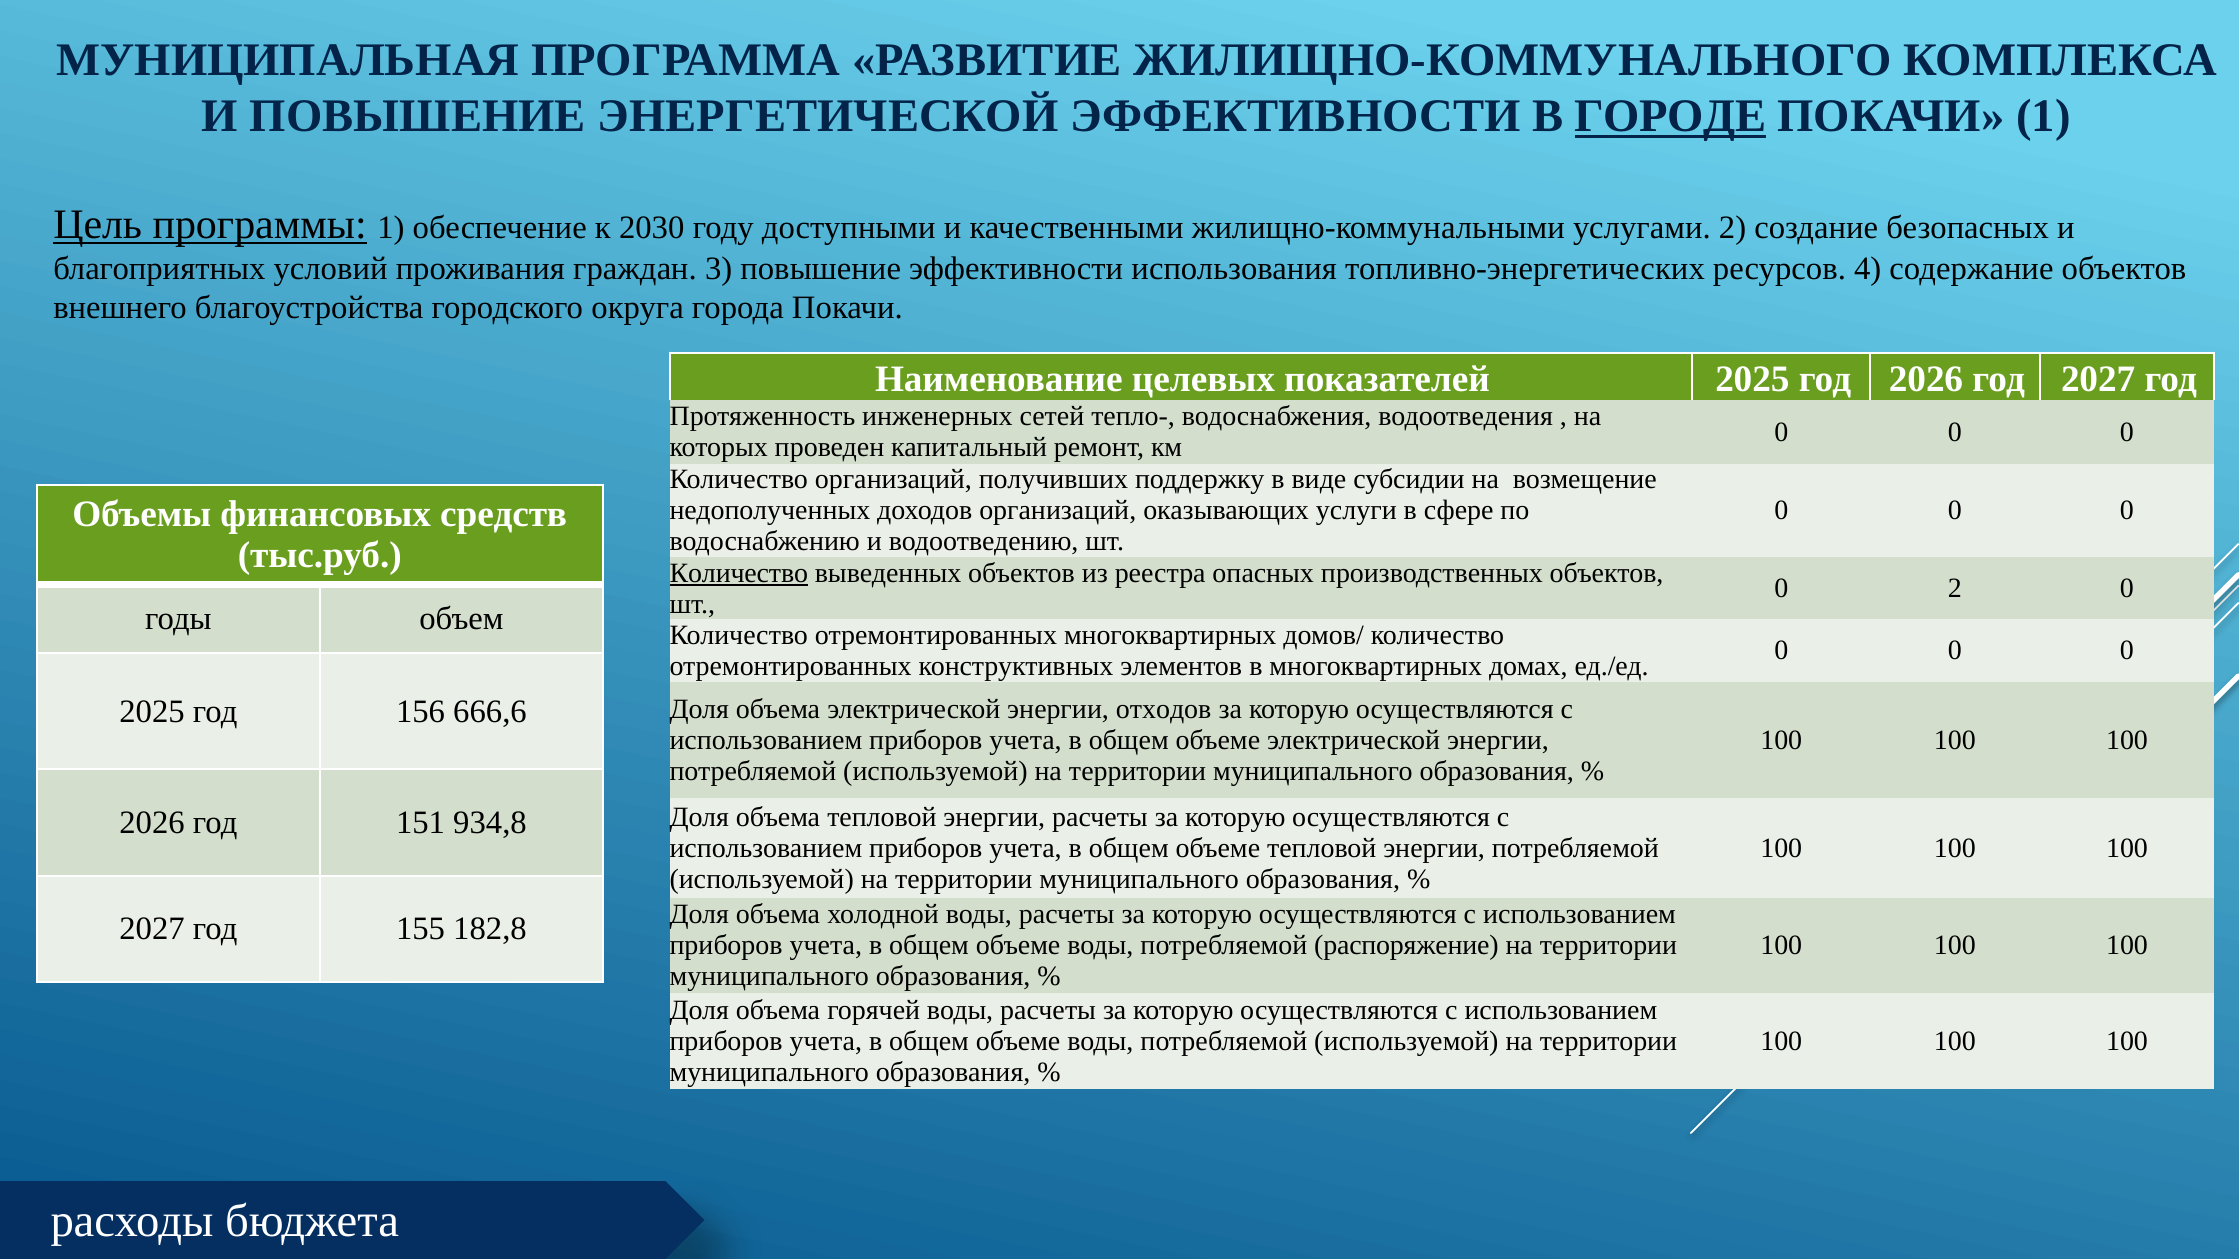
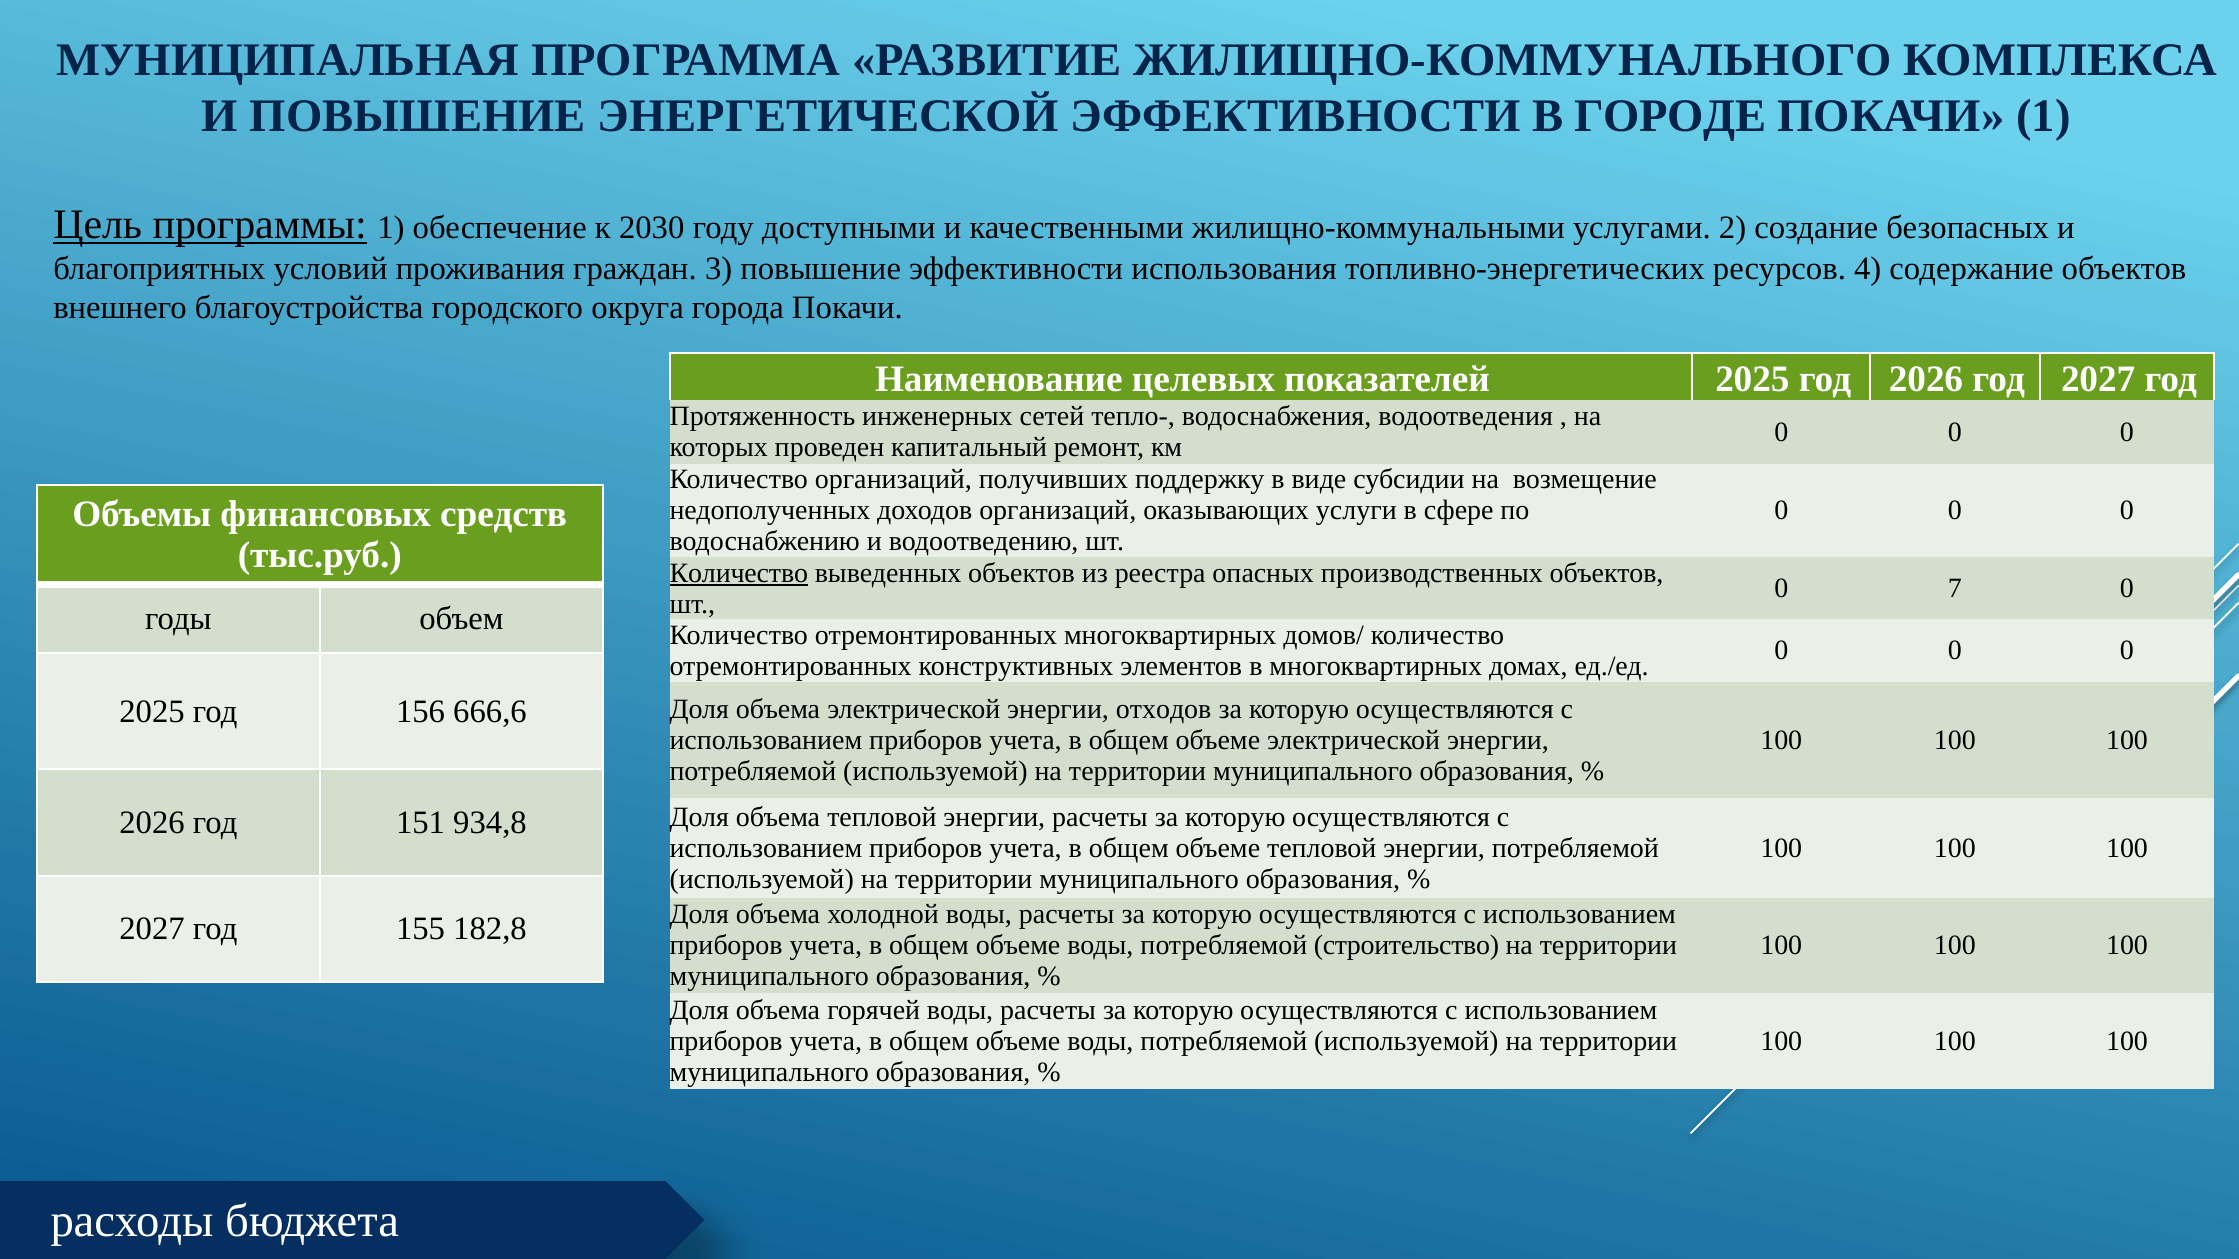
ГОРОДЕ underline: present -> none (1671, 116)
0 2: 2 -> 7 (1955, 589)
распоряжение: распоряжение -> строительство (1406, 946)
